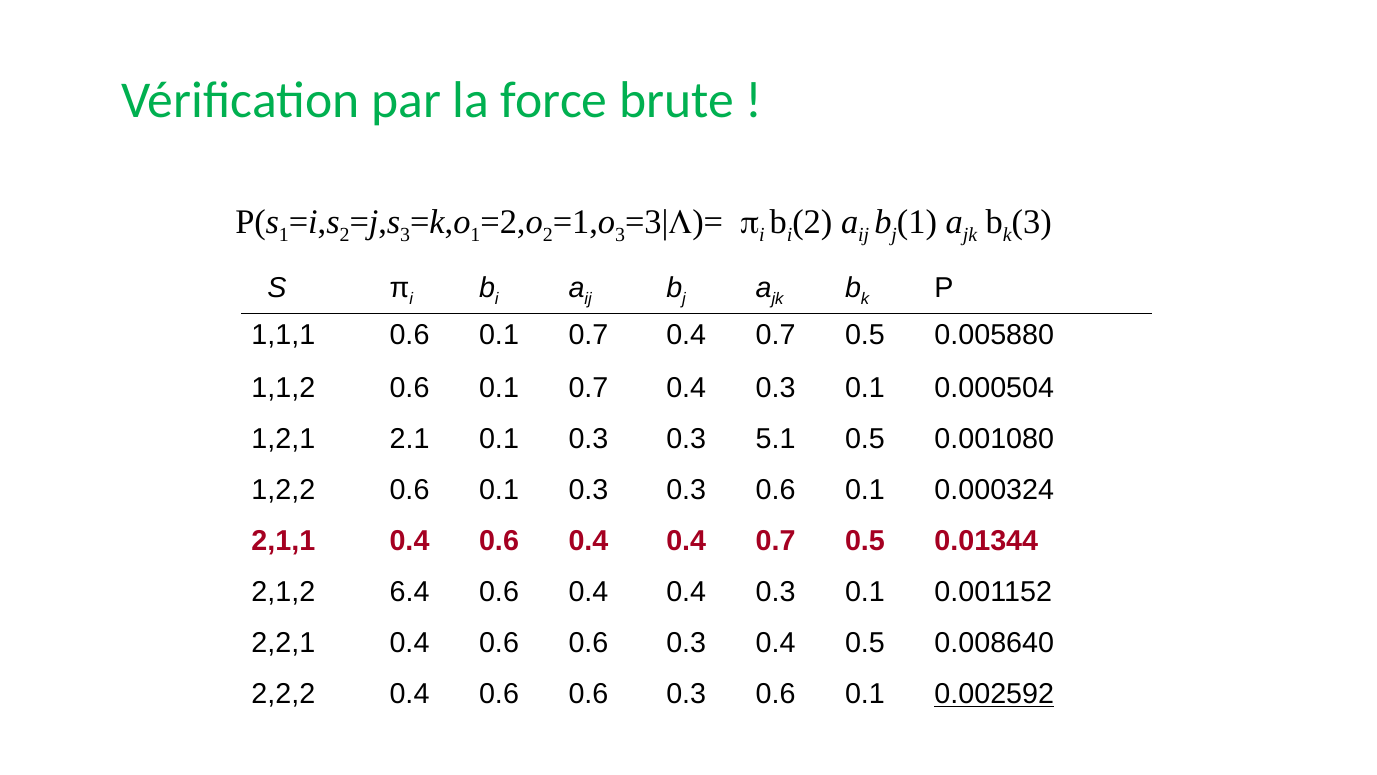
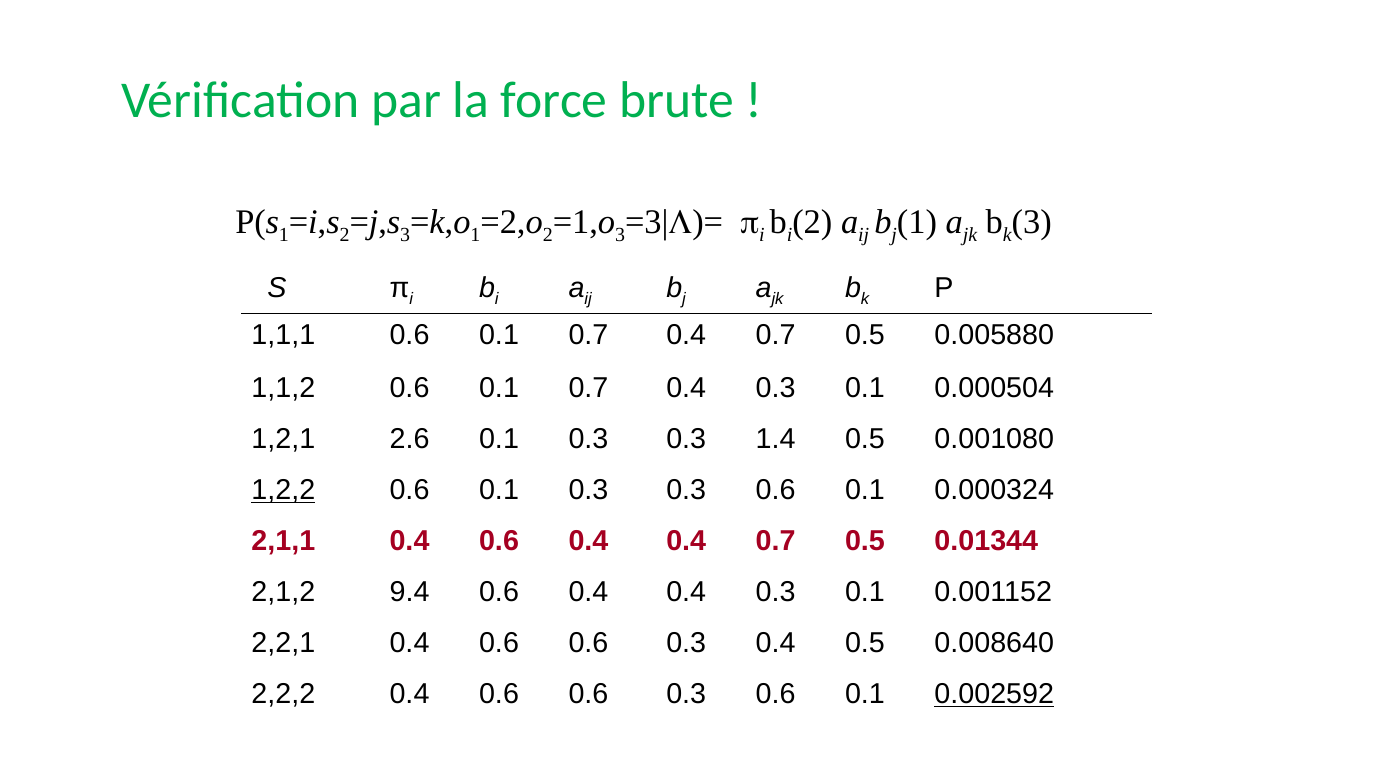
2.1: 2.1 -> 2.6 (410, 439)
5.1: 5.1 -> 1.4 (776, 439)
1,2,2 underline: none -> present (283, 490)
6.4: 6.4 -> 9.4 (410, 592)
